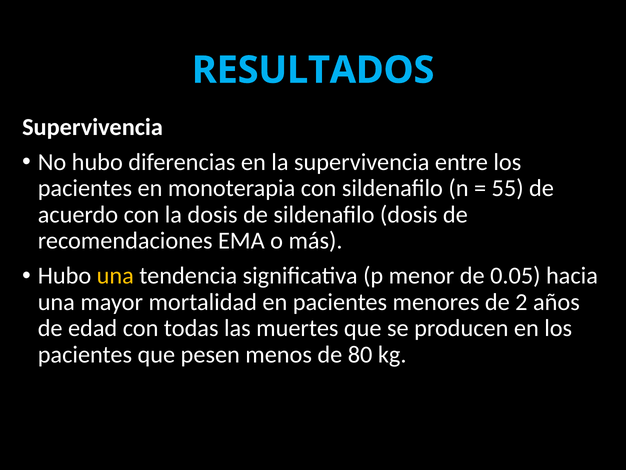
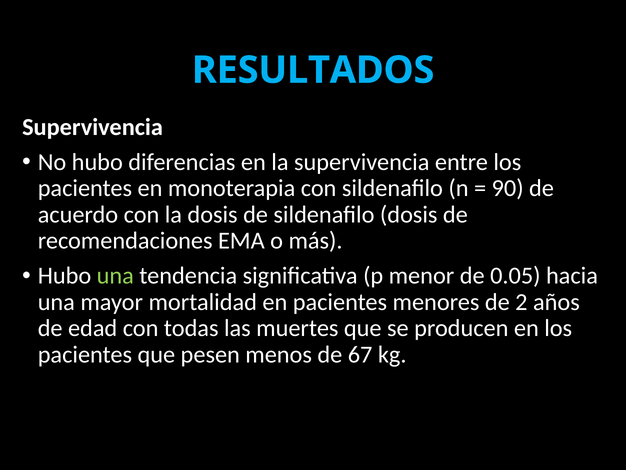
55: 55 -> 90 (508, 188)
una colour: yellow -> light green (115, 276)
80: 80 -> 67 (360, 354)
